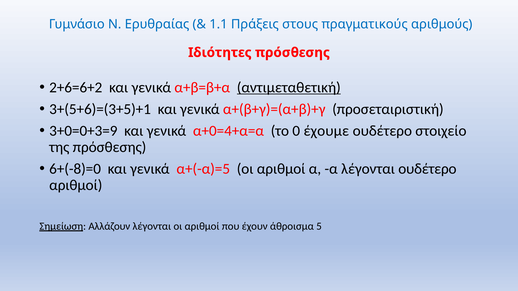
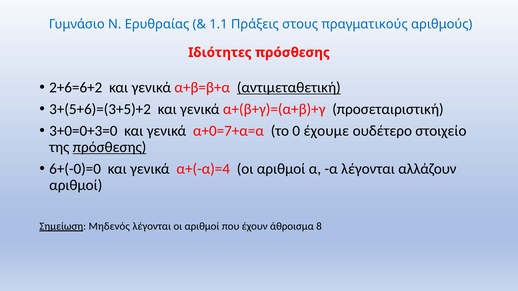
3+(5+6)=(3+5)+1: 3+(5+6)=(3+5)+1 -> 3+(5+6)=(3+5)+2 (100, 109)
3+0=0+3=9: 3+0=0+3=9 -> 3+0=0+3=0 (83, 131)
α+0=4+α=α: α+0=4+α=α -> α+0=7+α=α (228, 131)
πρόσθεσης underline: none -> present (109, 147)
6+(-8)=0: 6+(-8)=0 -> 6+(-0)=0 (75, 169)
α+(-α)=5: α+(-α)=5 -> α+(-α)=4 (203, 169)
λέγονται ουδέτερο: ουδέτερο -> αλλάζουν (427, 169)
Αλλάζουν: Αλλάζουν -> Μηδενός (109, 227)
5: 5 -> 8 (319, 227)
